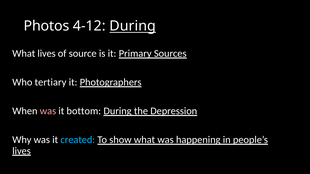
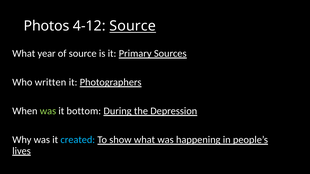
4-12 During: During -> Source (133, 26)
What lives: lives -> year (47, 54)
tertiary: tertiary -> written (51, 82)
was colour: pink -> light green (48, 111)
